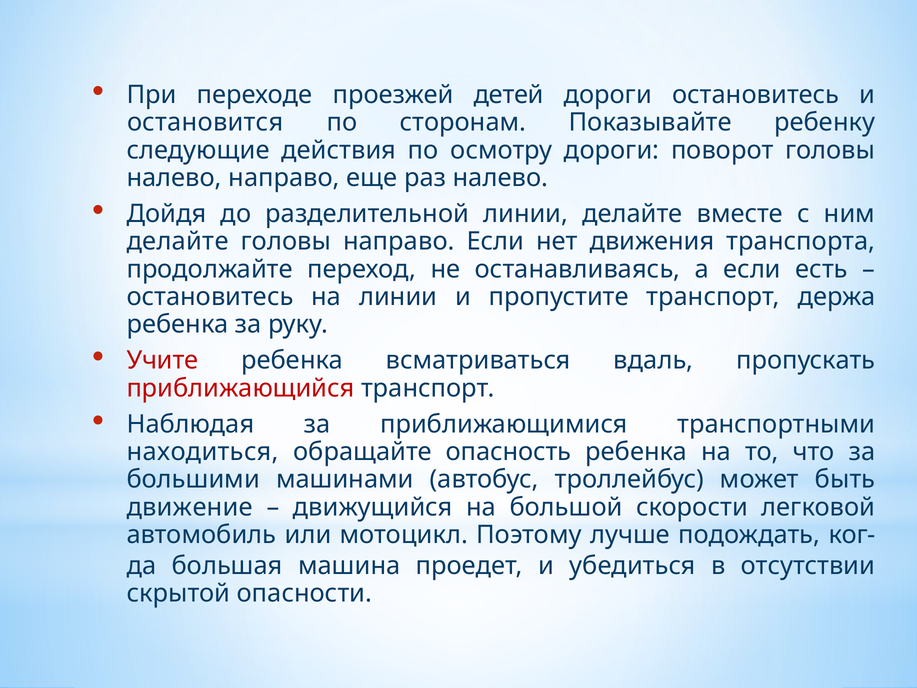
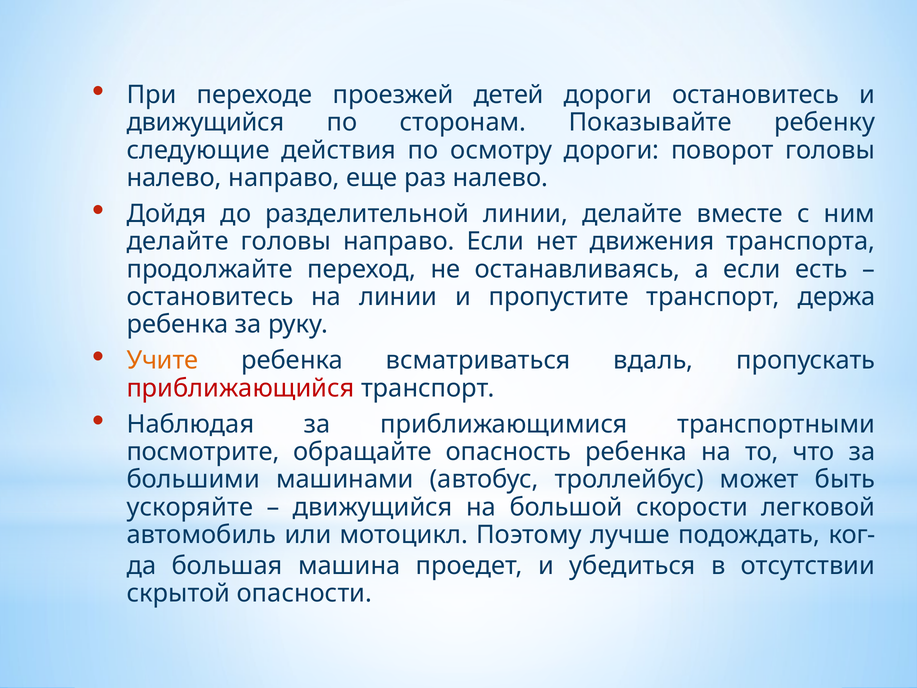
остановится: остановится -> движущийся (205, 123)
Учите colour: red -> orange (162, 360)
находиться: находиться -> посмотрите (203, 452)
движение: движение -> ускоряйте (190, 507)
